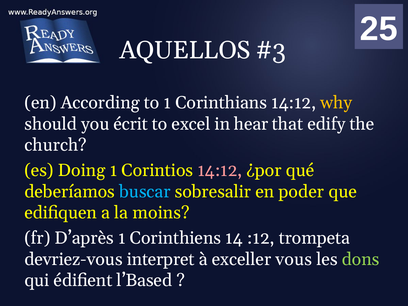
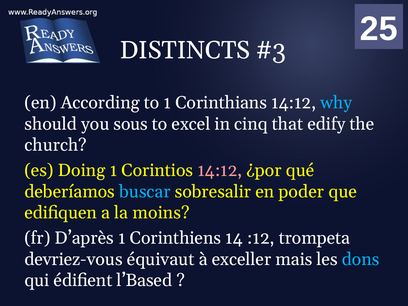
AQUELLOS: AQUELLOS -> DISTINCTS (185, 50)
why colour: yellow -> light blue (336, 103)
écrit: écrit -> sous (131, 124)
hear: hear -> cinq (251, 124)
interpret: interpret -> équivaut (161, 259)
vous: vous -> mais (294, 259)
dons colour: light green -> light blue (361, 259)
